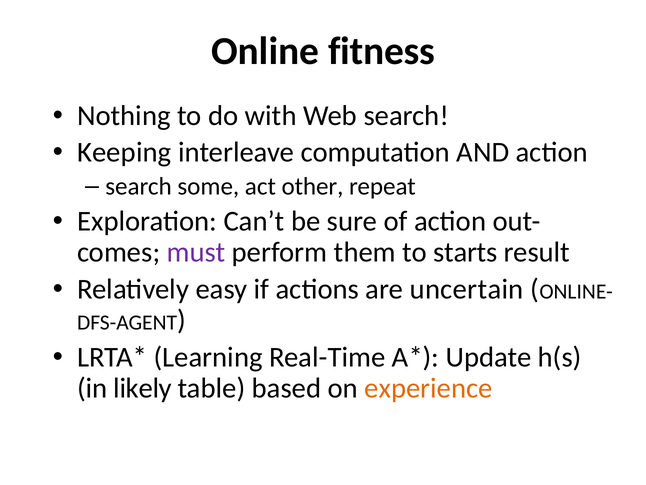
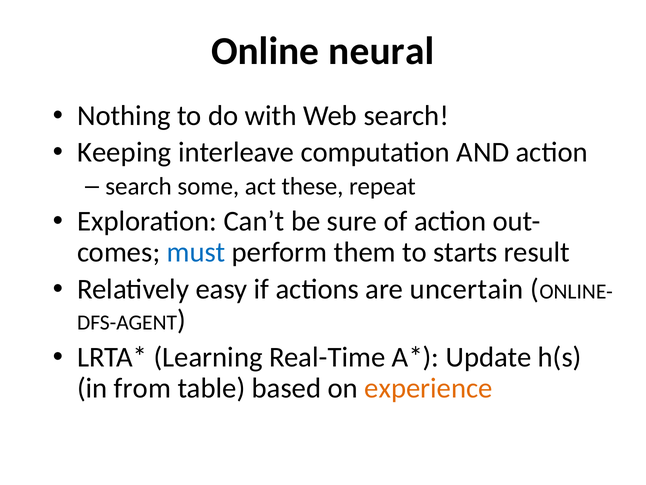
fitness: fitness -> neural (381, 51)
other: other -> these (312, 186)
must colour: purple -> blue (196, 252)
likely: likely -> from (142, 388)
